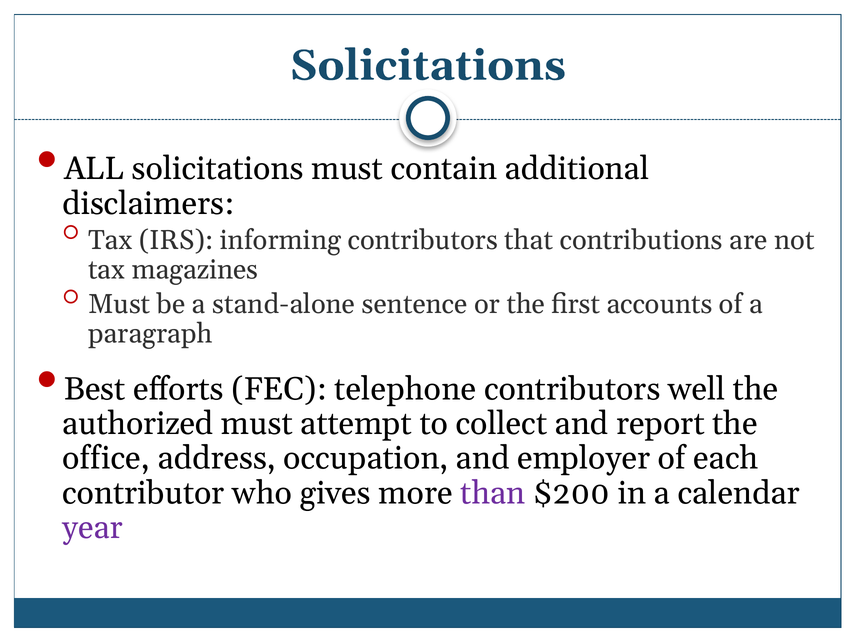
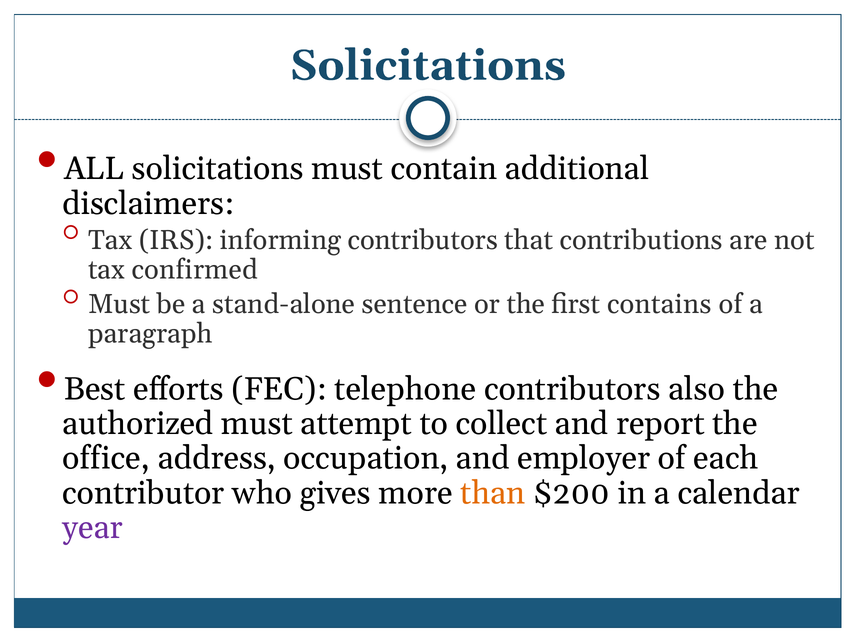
magazines: magazines -> confirmed (195, 270)
accounts: accounts -> contains (659, 304)
well: well -> also (697, 389)
than colour: purple -> orange (493, 493)
